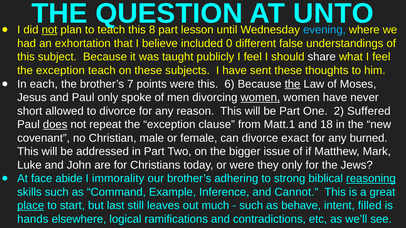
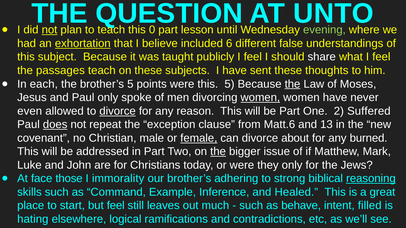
8: 8 -> 0 (152, 30)
evening colour: light blue -> light green (324, 30)
exhortation underline: none -> present (83, 43)
0: 0 -> 6 (229, 43)
exception: exception -> passages (60, 71)
brother’s 7: 7 -> 5 (130, 84)
this 6: 6 -> 5 (229, 84)
short: short -> even (30, 111)
divorce underline: none -> present (118, 111)
Matt.1: Matt.1 -> Matt.6 (279, 125)
18: 18 -> 13 (326, 125)
female underline: none -> present (199, 138)
exact: exact -> about (295, 138)
the underline: none -> present (218, 152)
abide: abide -> those (69, 179)
Cannot: Cannot -> Healed (296, 192)
place underline: present -> none (31, 206)
but last: last -> feel (116, 206)
hands: hands -> hating (33, 219)
